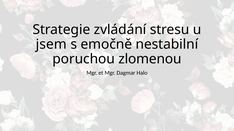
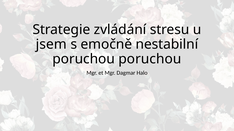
poruchou zlomenou: zlomenou -> poruchou (150, 59)
